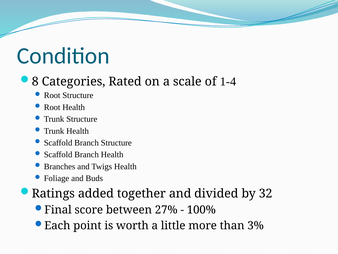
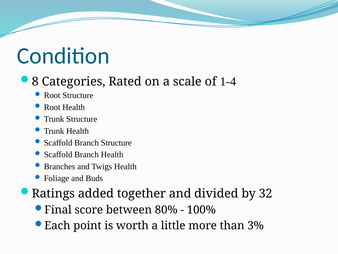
27%: 27% -> 80% (166, 209)
